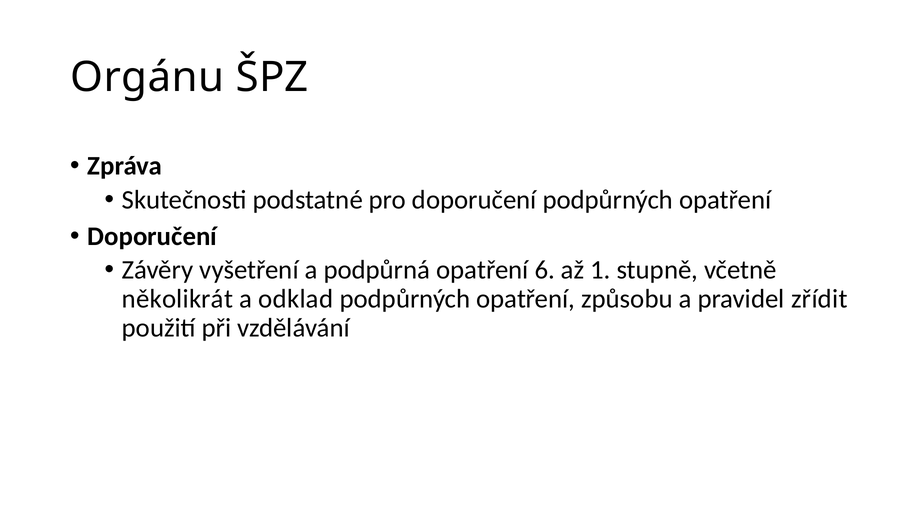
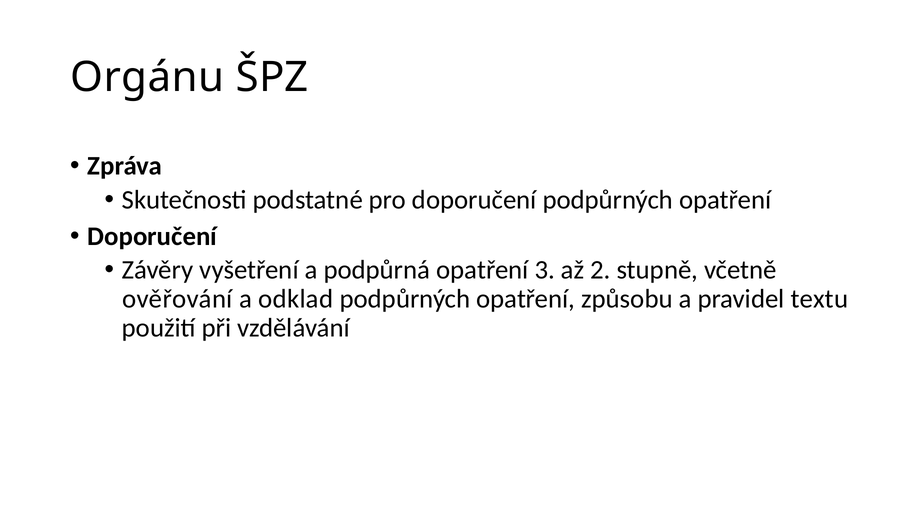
6: 6 -> 3 (545, 270)
1: 1 -> 2 (601, 270)
několikrát: několikrát -> ověřování (177, 299)
zřídit: zřídit -> textu (819, 299)
